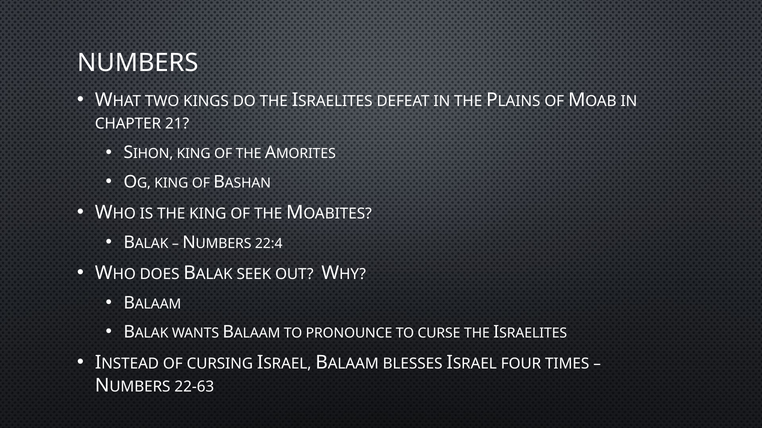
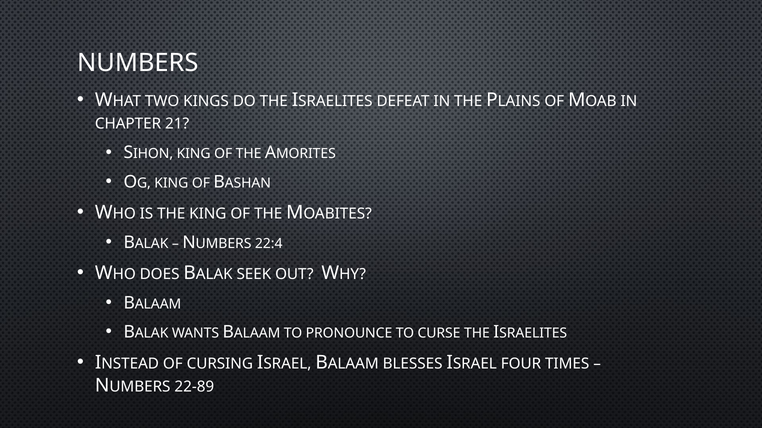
22-63: 22-63 -> 22-89 (194, 387)
